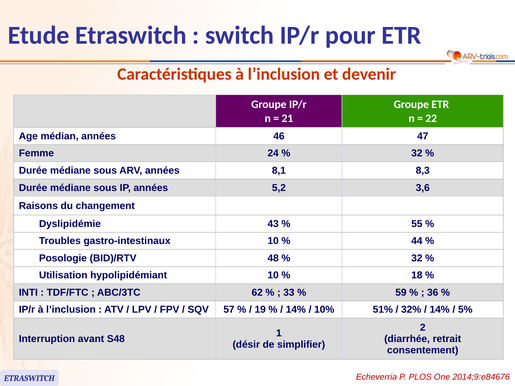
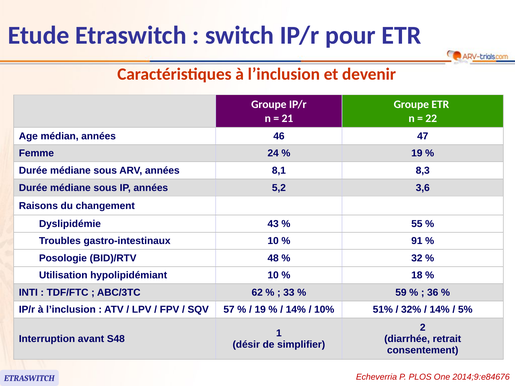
32: 32 -> 19 (417, 153)
44: 44 -> 91 (417, 241)
